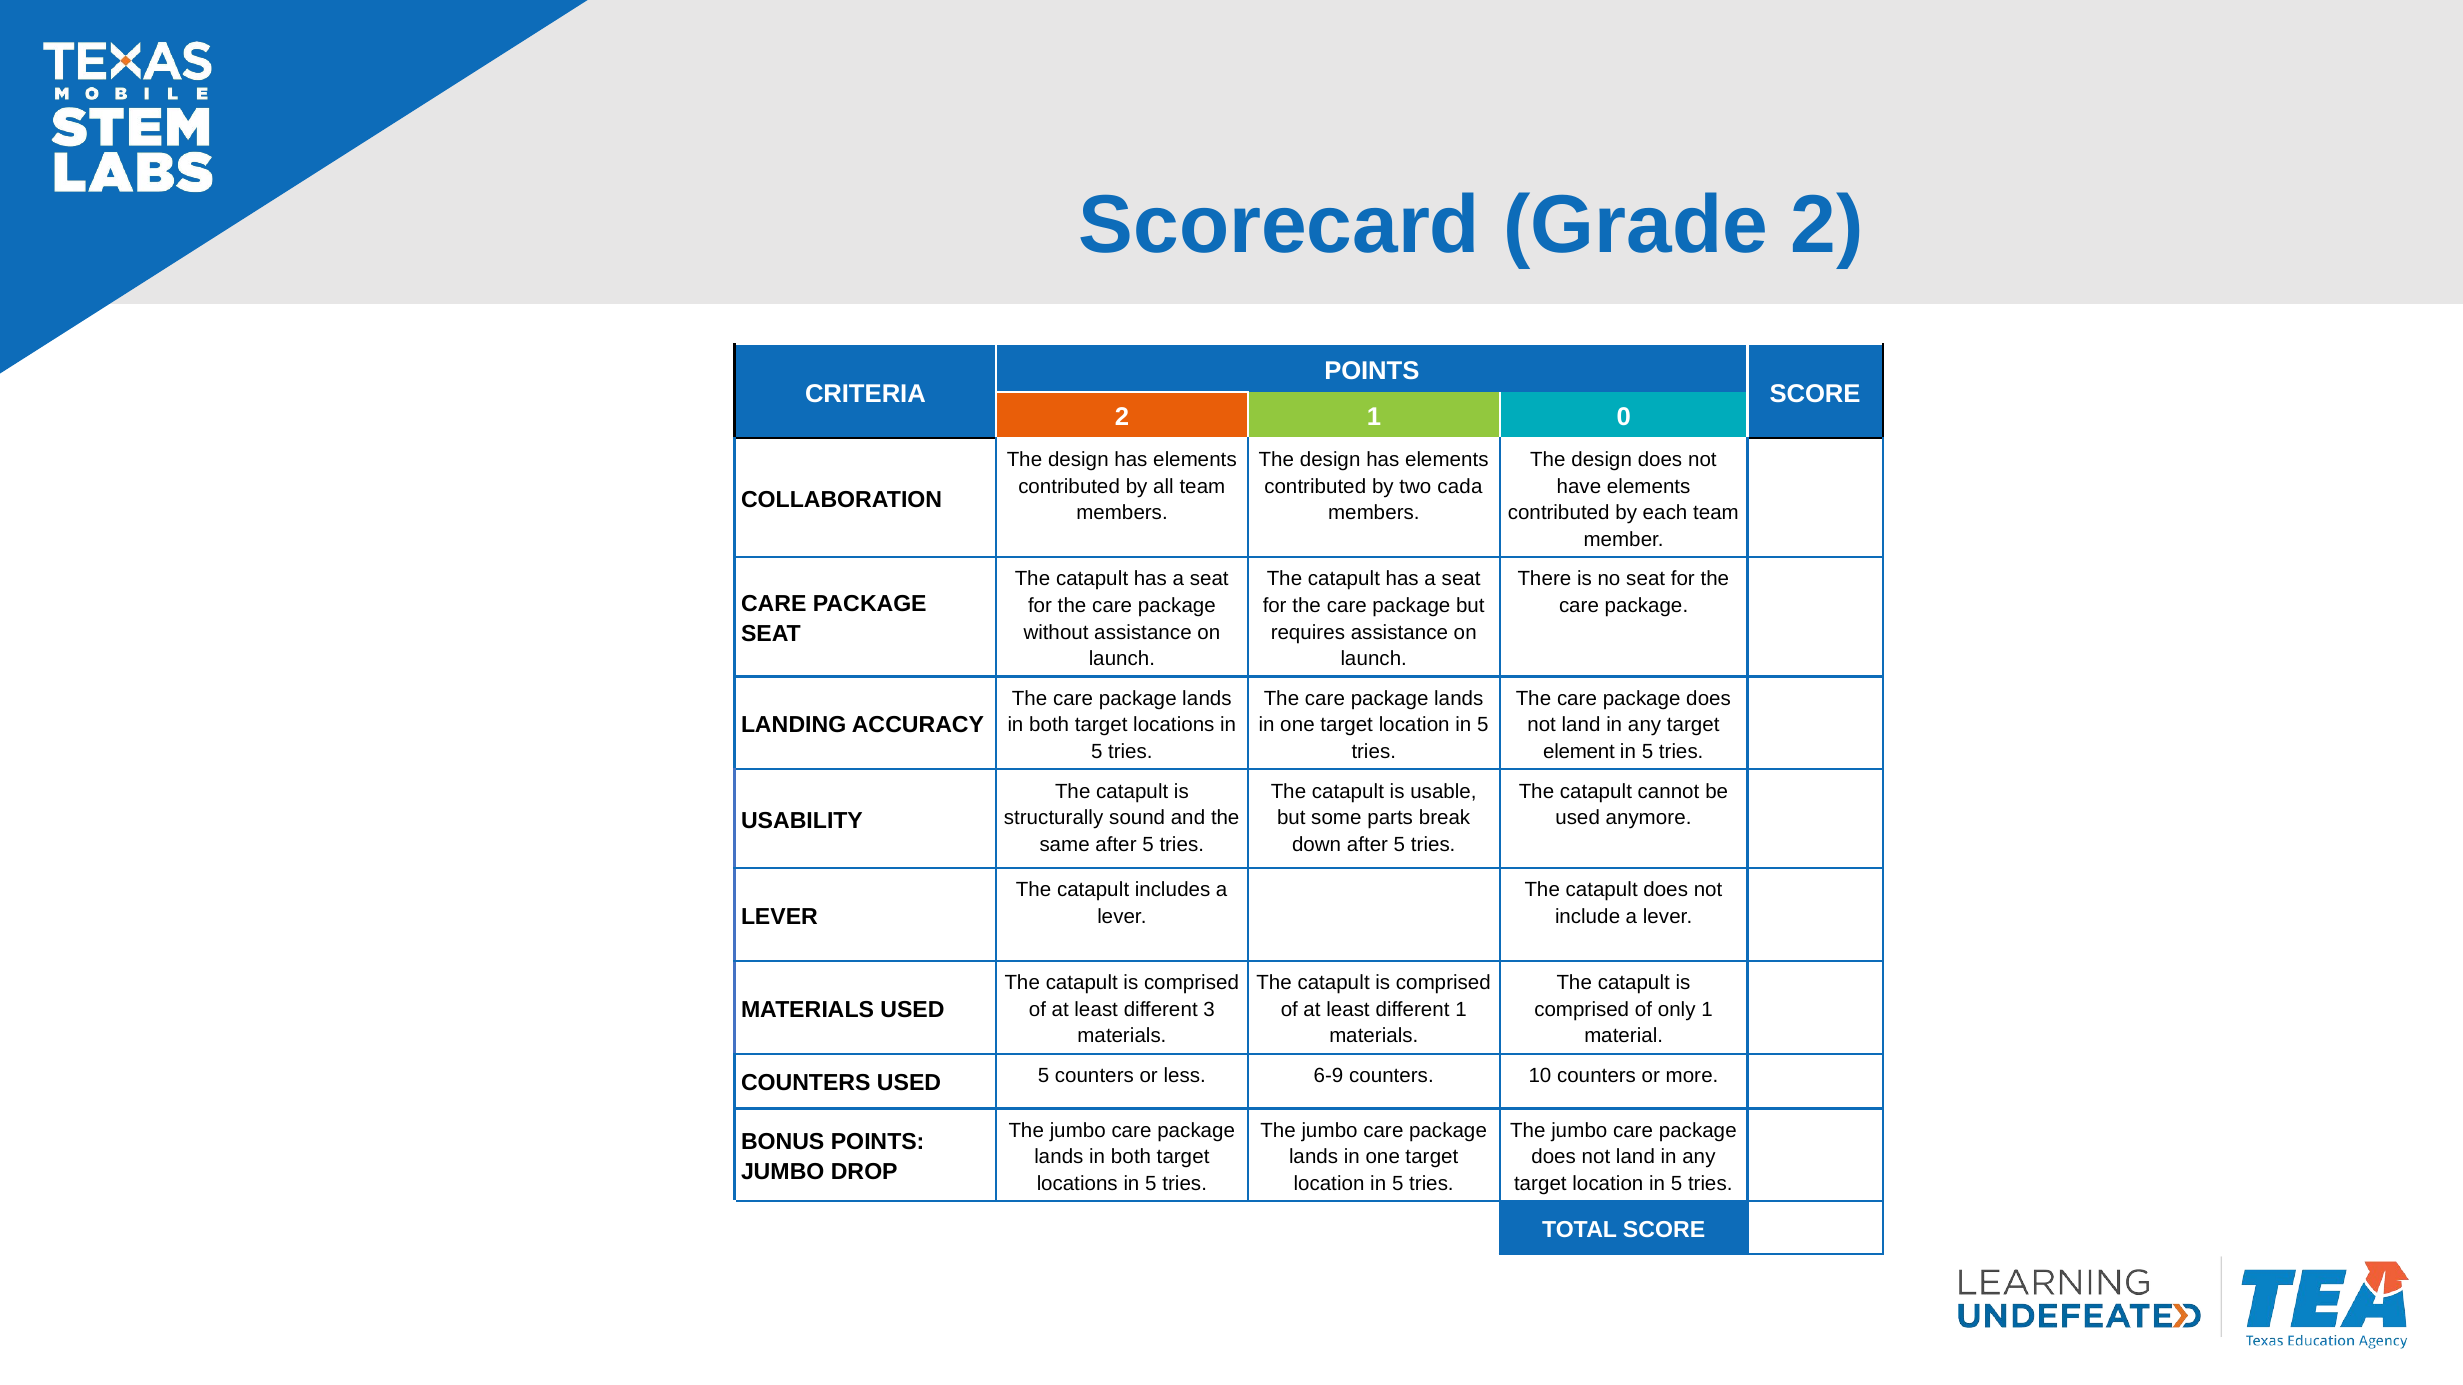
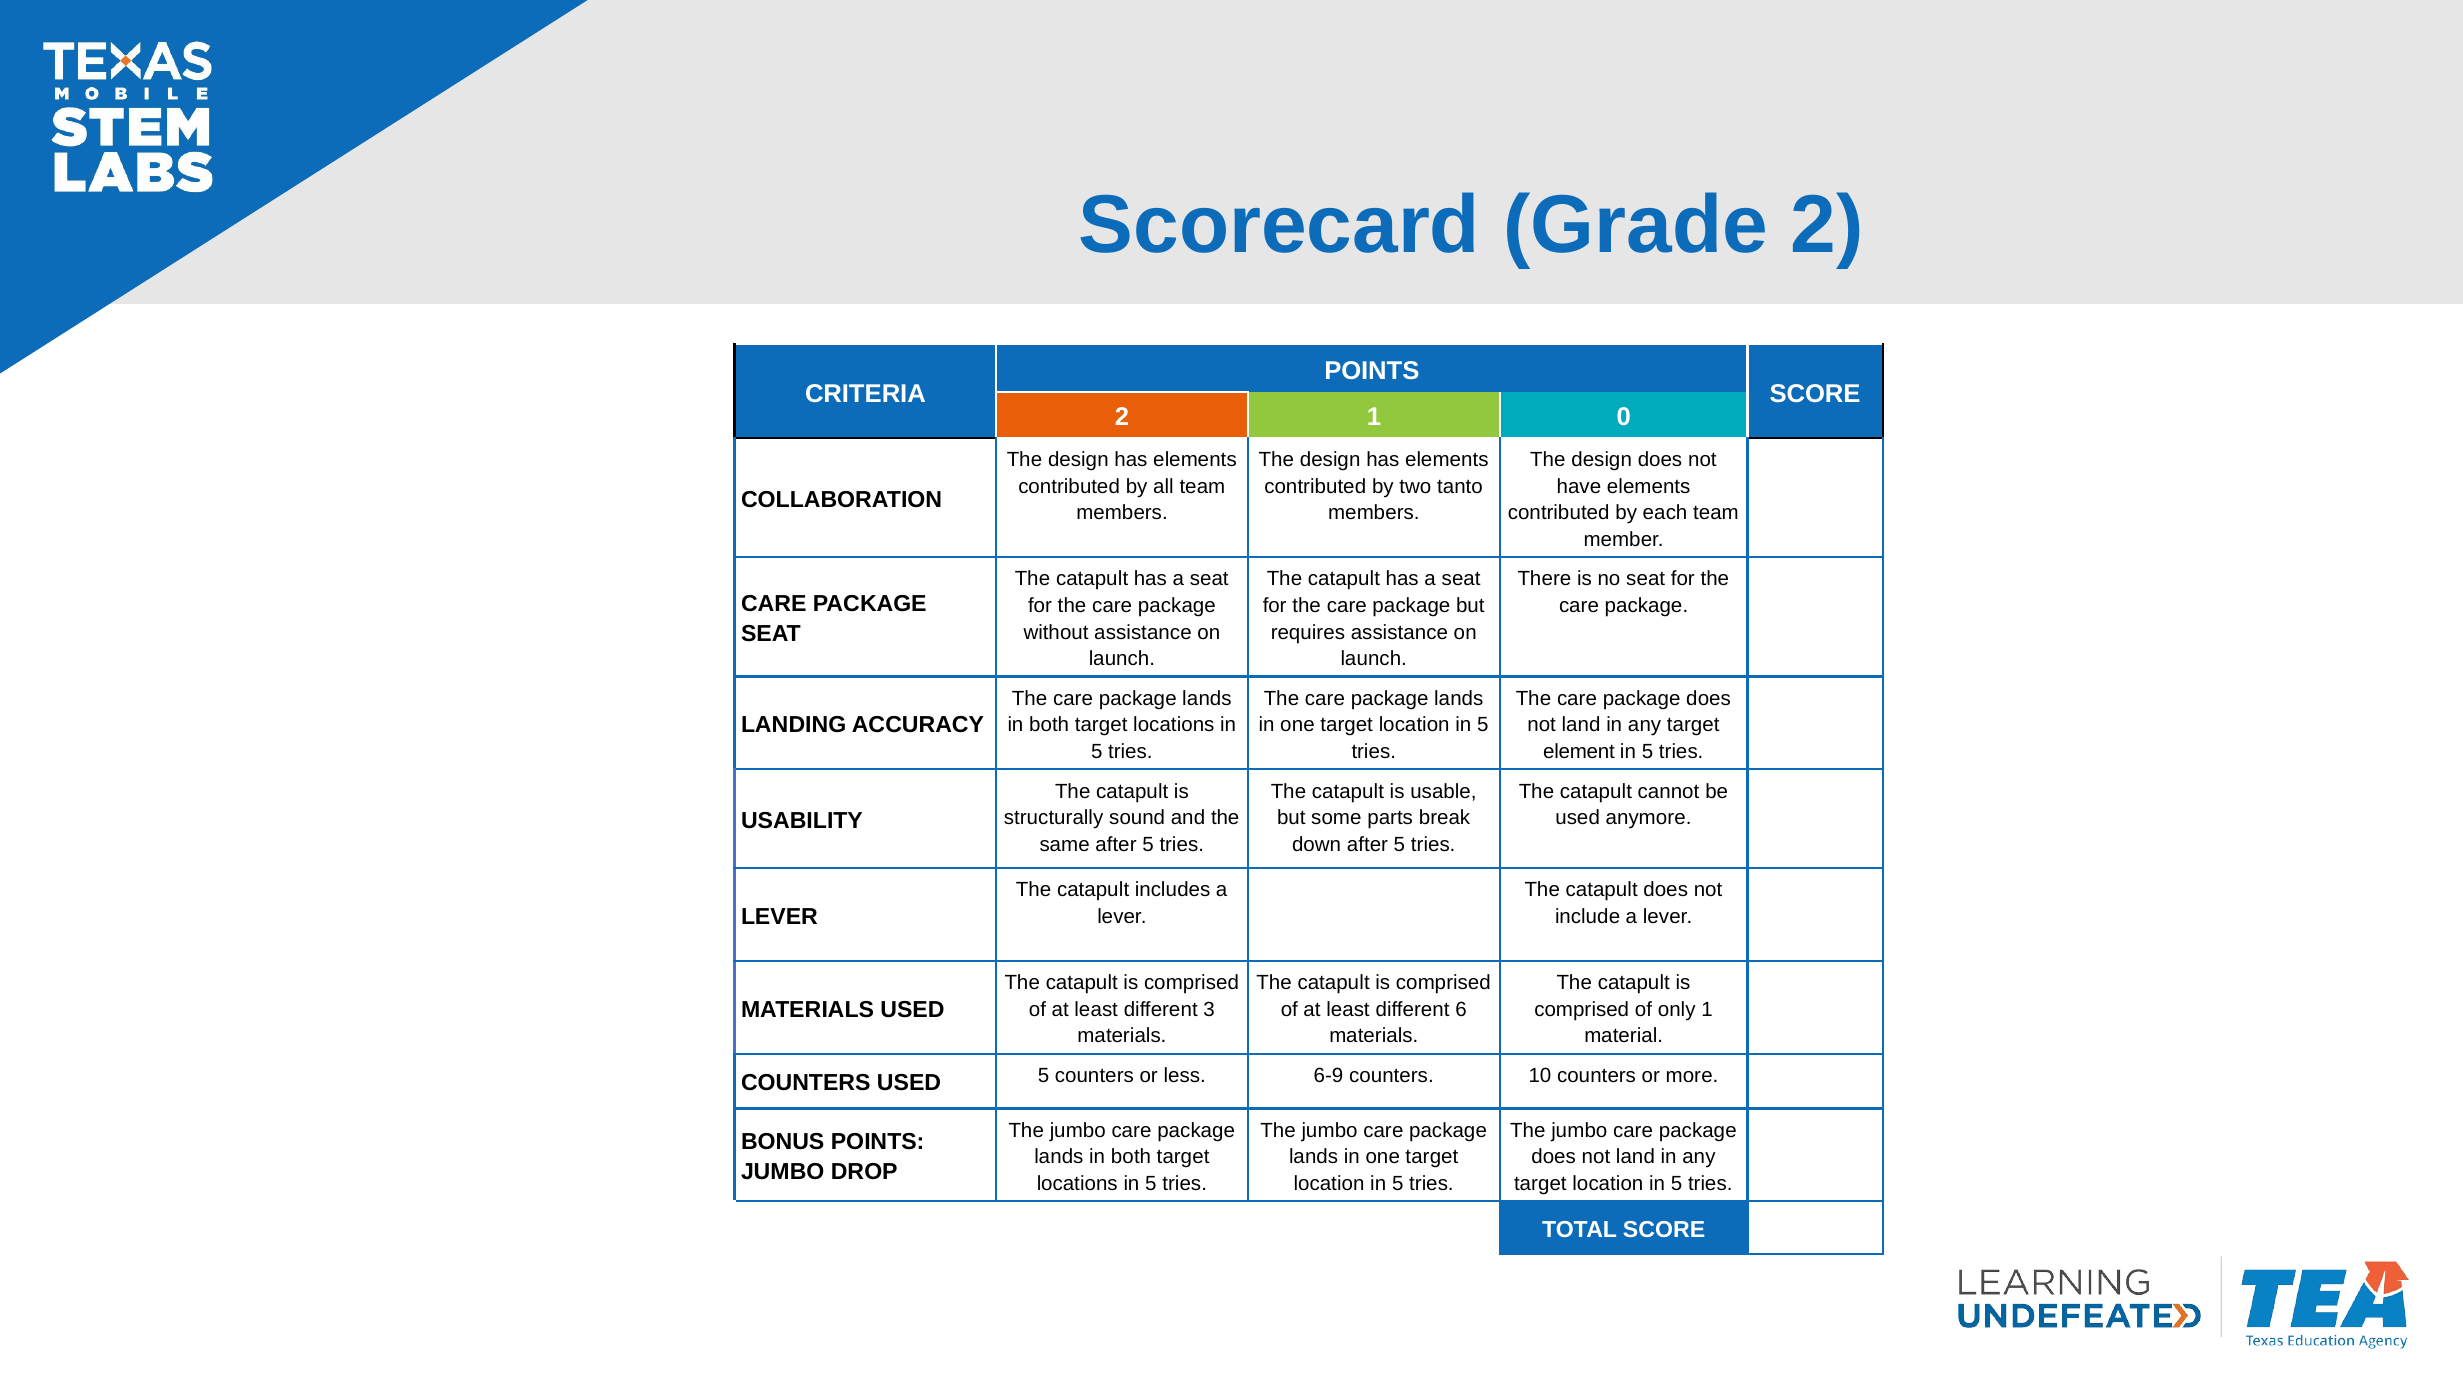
cada: cada -> tanto (1460, 487)
different 1: 1 -> 6 (1461, 1010)
